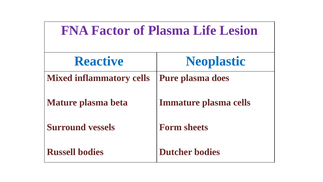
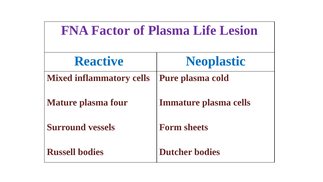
does: does -> cold (220, 78)
beta: beta -> four (119, 102)
